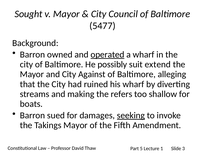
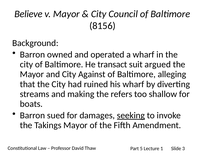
Sought: Sought -> Believe (29, 14)
5477: 5477 -> 8156 (102, 26)
operated underline: present -> none (107, 54)
possibly: possibly -> transact (112, 64)
extend: extend -> argued (158, 64)
